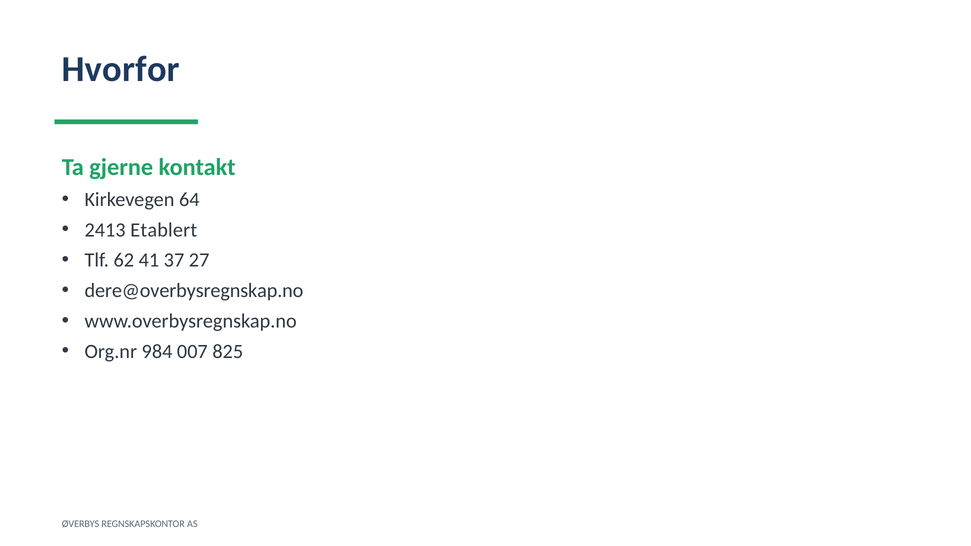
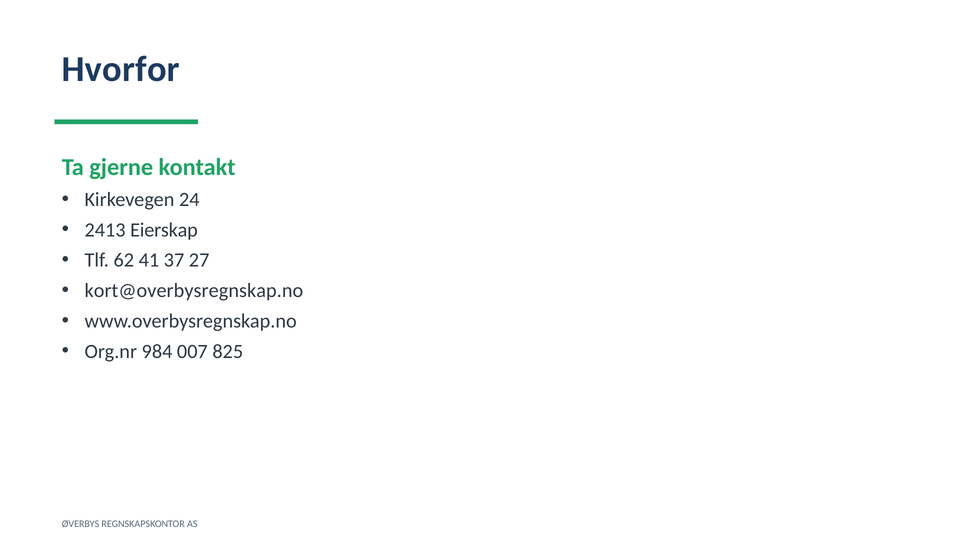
64: 64 -> 24 (189, 200)
Etablert: Etablert -> Eierskap (164, 230)
dere@overbysregnskap.no: dere@overbysregnskap.no -> kort@overbysregnskap.no (194, 291)
